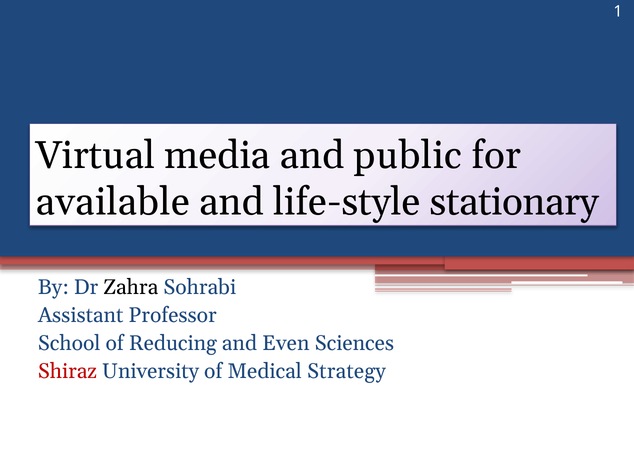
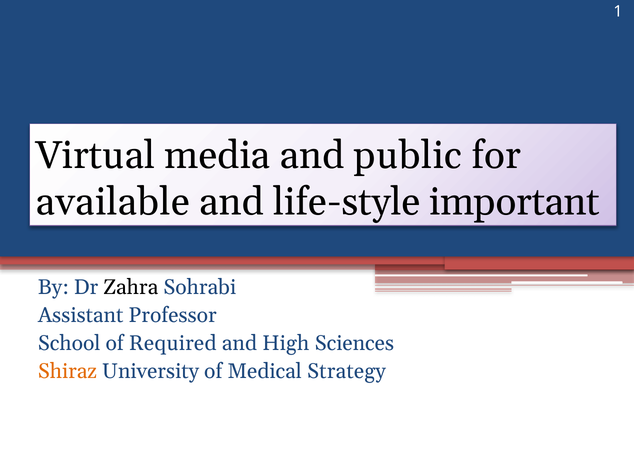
stationary: stationary -> important (514, 202)
Reducing: Reducing -> Required (173, 344)
Even: Even -> High (286, 344)
Shiraz colour: red -> orange (67, 372)
